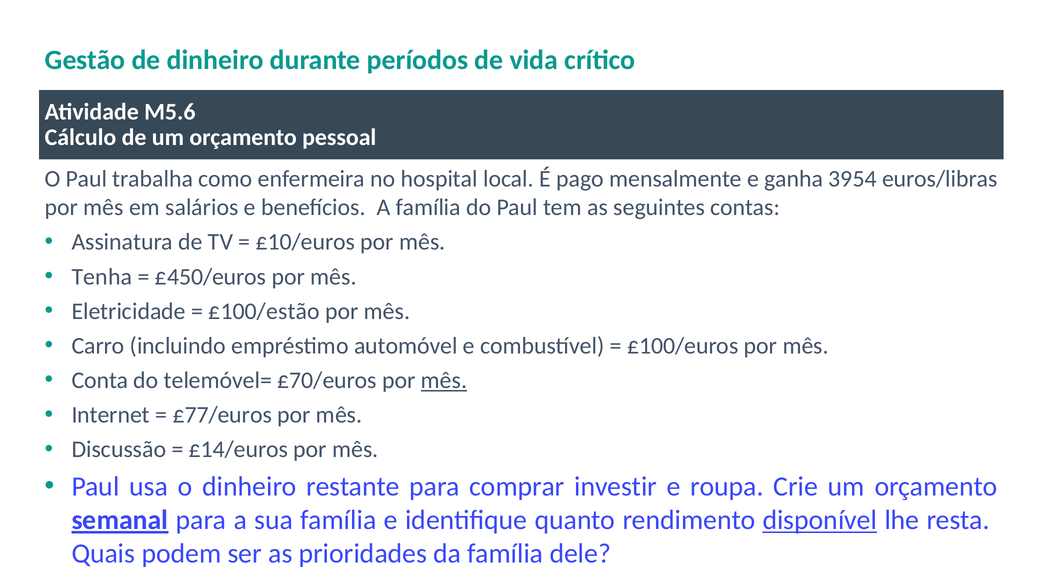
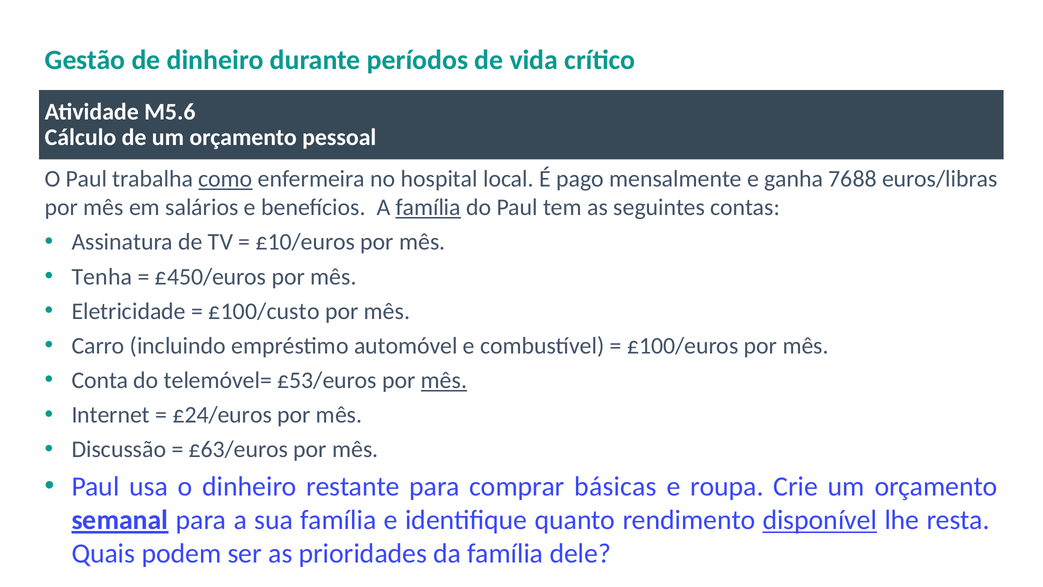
como underline: none -> present (225, 179)
3954: 3954 -> 7688 (853, 179)
família underline: none -> present (428, 208)
£100/estão: £100/estão -> £100/custo (264, 311)
£70/euros: £70/euros -> £53/euros (327, 380)
£77/euros: £77/euros -> £24/euros (222, 415)
£14/euros: £14/euros -> £63/euros (238, 450)
investir: investir -> básicas (615, 487)
